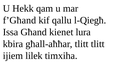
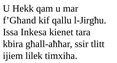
l-Qiegħ: l-Qiegħ -> l-Jirgħu (90, 20)
Għand: Għand -> Inkesa (34, 32)
lura: lura -> tara (83, 32)
għall-aħħar tlitt: tlitt -> ssir (82, 44)
